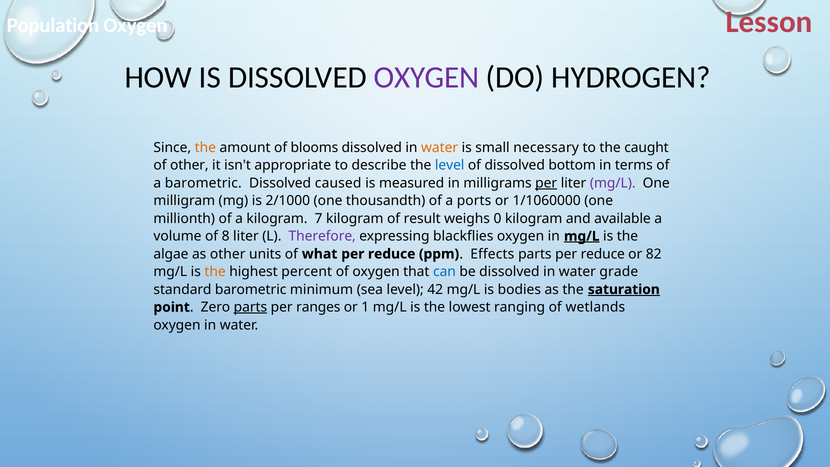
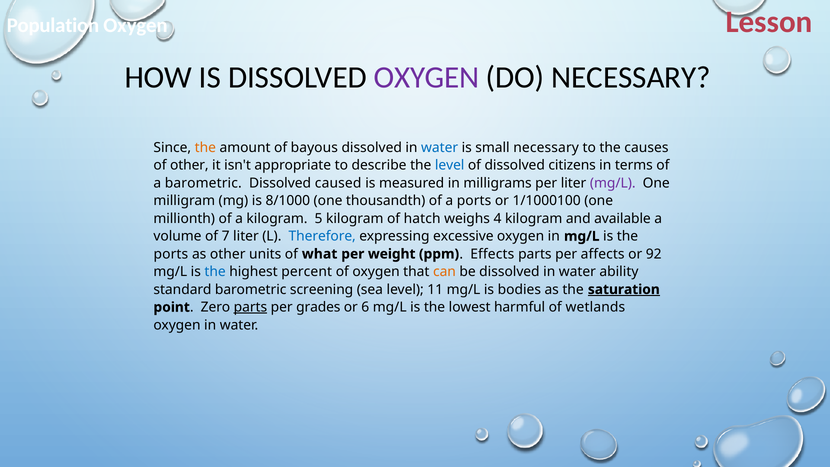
DO HYDROGEN: HYDROGEN -> NECESSARY (631, 78)
blooms: blooms -> bayous (314, 147)
water colour: orange -> blue (440, 147)
caught: caught -> causes (646, 147)
bottom: bottom -> citizens (572, 165)
per underline: present -> none (546, 183)
2/1000: 2/1000 -> 8/1000 (288, 201)
1/1060000: 1/1060000 -> 1/1000100 (547, 201)
7: 7 -> 5 (319, 218)
result: result -> hatch (422, 218)
0: 0 -> 4 (497, 218)
8: 8 -> 7 (226, 236)
Therefore colour: purple -> blue (322, 236)
blackflies: blackflies -> excessive (463, 236)
mg/L underline: present -> none (582, 236)
algae: algae -> ports (171, 254)
reduce: reduce -> weight (392, 254)
parts per reduce: reduce -> affects (603, 254)
82: 82 -> 92 (654, 254)
the colour: orange -> blue (215, 272)
can colour: blue -> orange (444, 272)
grade: grade -> ability (619, 272)
minimum: minimum -> screening (322, 289)
42: 42 -> 11 (435, 289)
ranges: ranges -> grades (318, 307)
1: 1 -> 6 (365, 307)
ranging: ranging -> harmful (520, 307)
